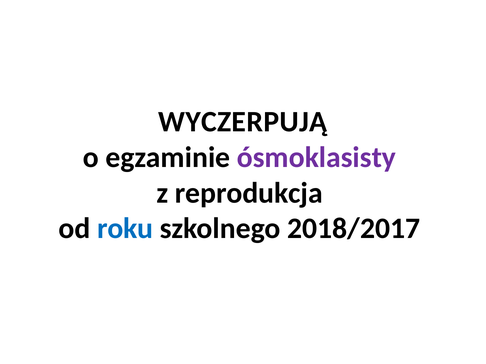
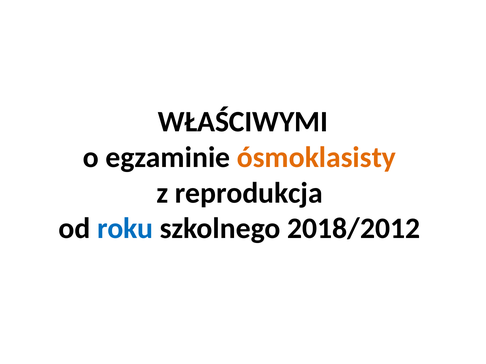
WYCZERPUJĄ: WYCZERPUJĄ -> WŁAŚCIWYMI (243, 122)
ósmoklasisty colour: purple -> orange (316, 158)
2018/2017: 2018/2017 -> 2018/2012 (354, 229)
